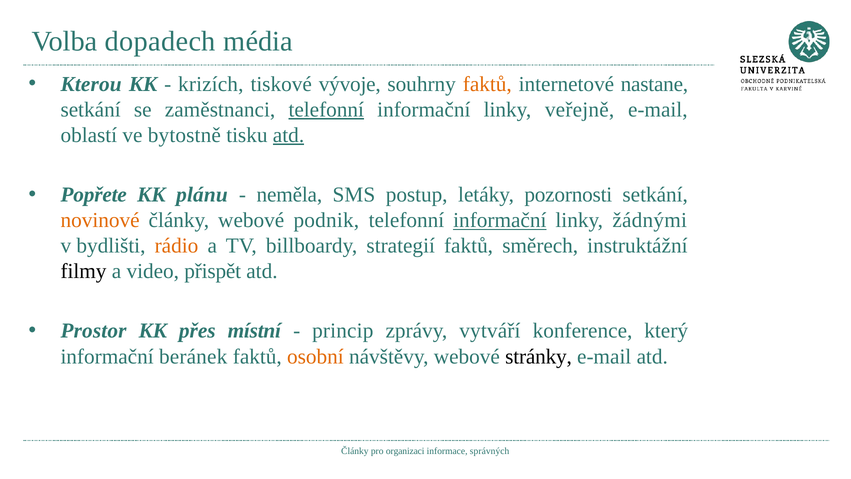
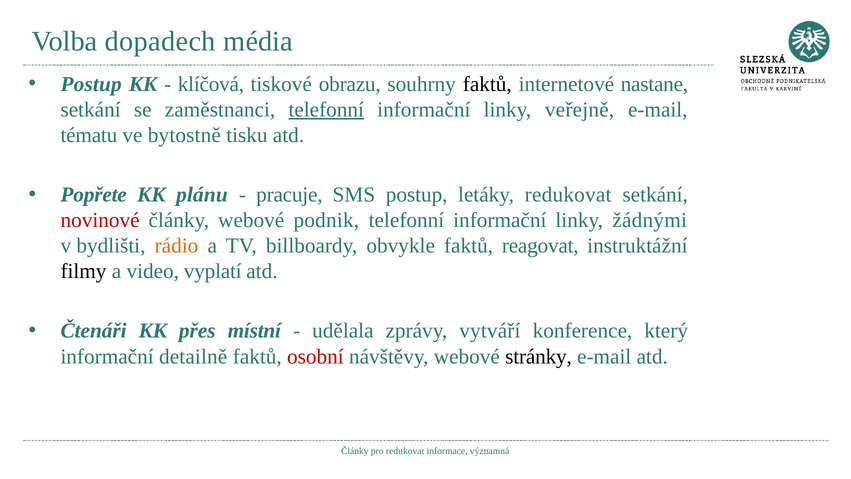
Kterou: Kterou -> Postup (91, 84)
krizích: krizích -> klíčová (211, 84)
vývoje: vývoje -> obrazu (350, 84)
faktů colour: orange -> black (487, 84)
oblastí: oblastí -> tématu (89, 135)
atd underline: present -> none (289, 135)
neměla: neměla -> pracuje (289, 195)
letáky pozornosti: pozornosti -> redukovat (568, 195)
novinové colour: orange -> red (100, 220)
informační underline: present -> none (500, 220)
strategií: strategií -> obvykle (401, 246)
směrech: směrech -> reagovat (540, 246)
přispět: přispět -> vyplatí (213, 271)
Prostor: Prostor -> Čtenáři (94, 331)
princip: princip -> udělala (343, 331)
beránek: beránek -> detailně (193, 356)
osobní colour: orange -> red (315, 356)
pro organizaci: organizaci -> redukovat (405, 451)
správných: správných -> významná (490, 451)
